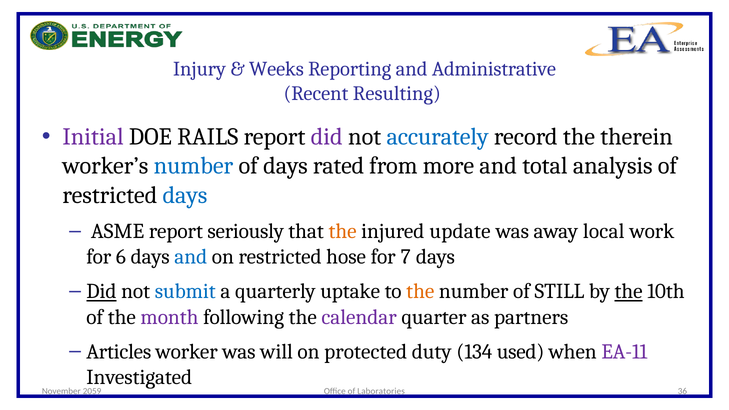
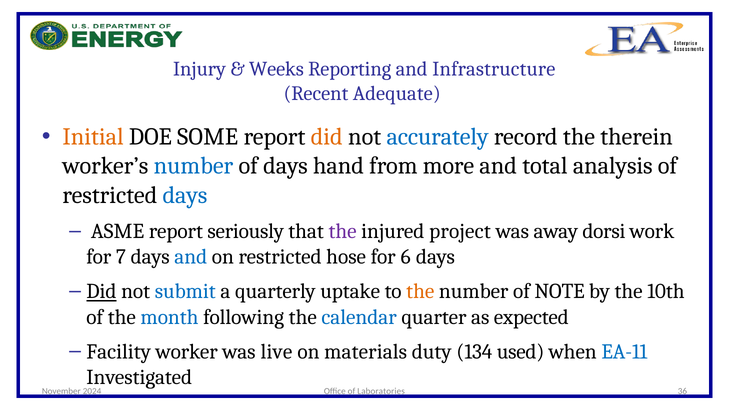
Administrative: Administrative -> Infrastructure (494, 69)
Resulting: Resulting -> Adequate (397, 93)
Initial colour: purple -> orange (93, 137)
RAILS: RAILS -> SOME (208, 137)
did colour: purple -> orange (327, 137)
rated: rated -> hand (338, 166)
the colour: orange -> purple (343, 231)
update: update -> project (460, 231)
local: local -> dorsi (604, 231)
6: 6 -> 7 (121, 257)
7: 7 -> 6 (406, 257)
STILL: STILL -> NOTE (560, 292)
the underline: present -> none (629, 292)
month colour: purple -> blue (169, 317)
calendar colour: purple -> blue (359, 317)
partners: partners -> expected (531, 317)
Articles: Articles -> Facility (119, 352)
will: will -> live (276, 352)
protected: protected -> materials (366, 352)
EA-11 colour: purple -> blue (624, 352)
2059: 2059 -> 2024 (92, 391)
